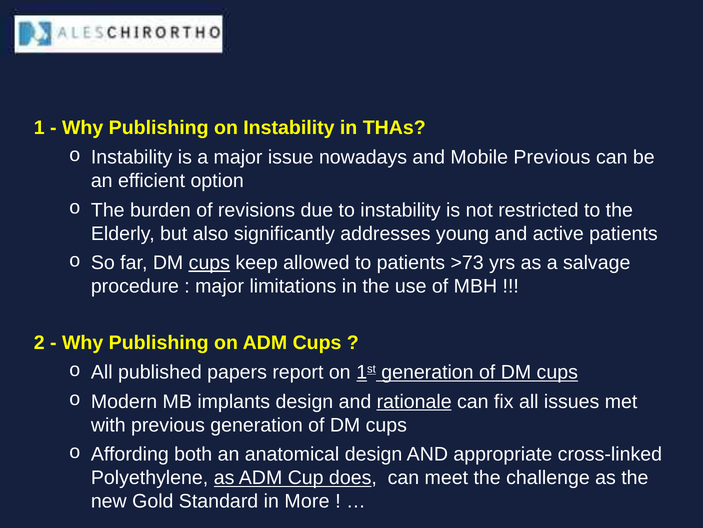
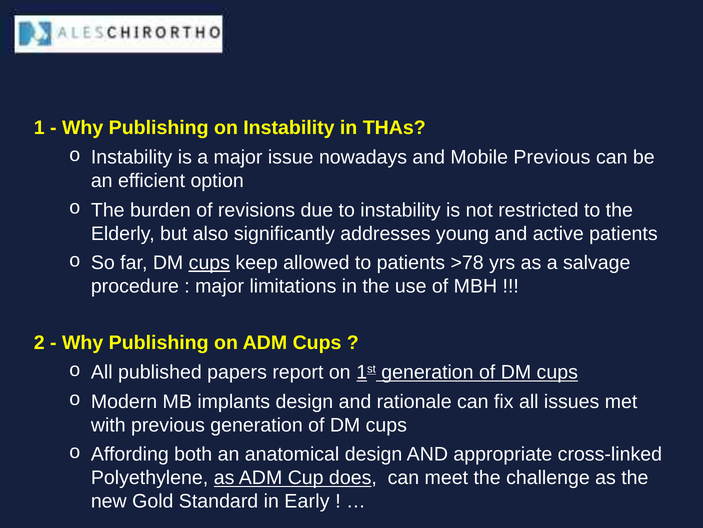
>73: >73 -> >78 (467, 263)
rationale underline: present -> none (414, 401)
More: More -> Early (307, 501)
